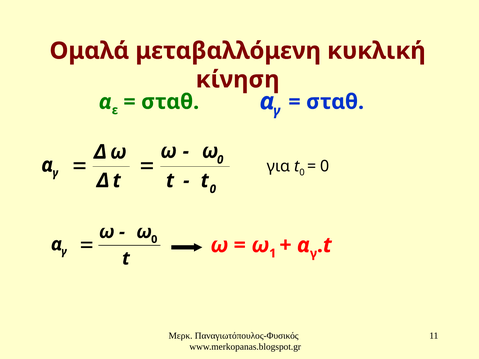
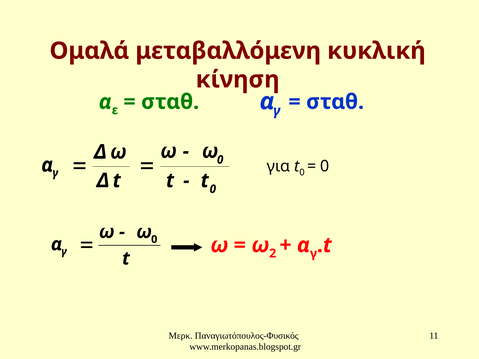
1: 1 -> 2 (273, 254)
